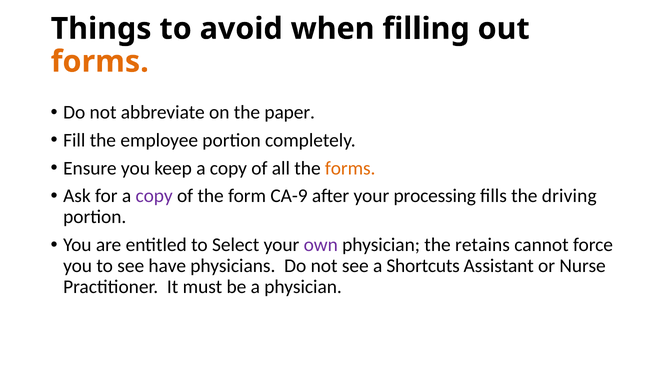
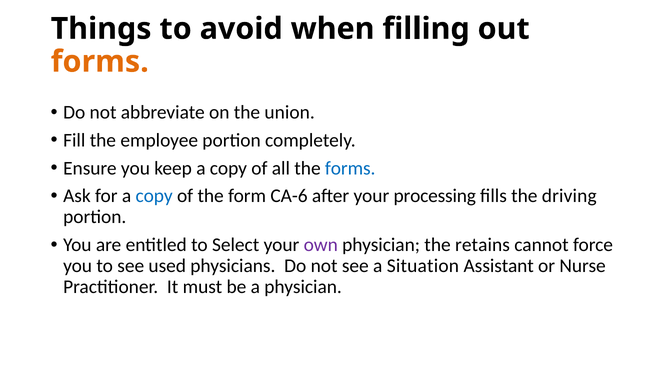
paper: paper -> union (290, 112)
forms colour: orange -> blue (350, 168)
copy colour: purple -> blue (154, 196)
CA-9: CA-9 -> CA-6 (289, 196)
have: have -> used (167, 266)
Shortcuts: Shortcuts -> Situation (423, 266)
